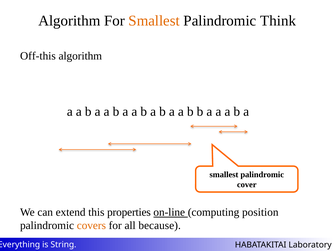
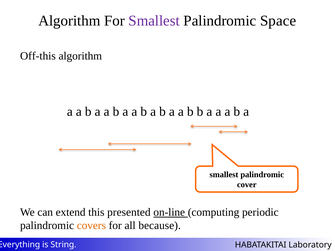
Smallest colour: orange -> purple (154, 21)
Think: Think -> Space (278, 21)
properties: properties -> presented (129, 212)
position: position -> periodic (260, 212)
